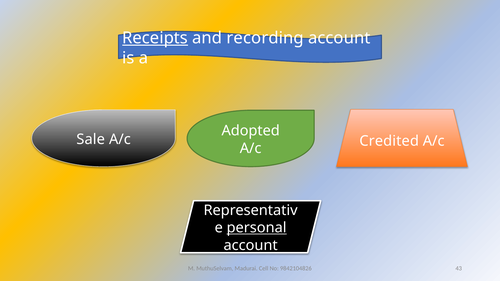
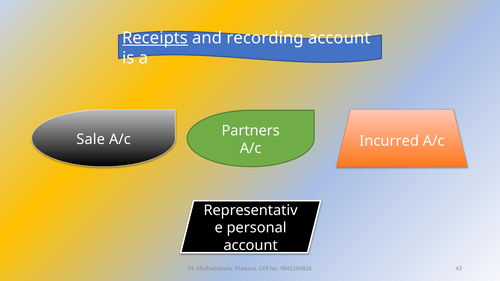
Adopted: Adopted -> Partners (251, 131)
Credited: Credited -> Incurred (389, 141)
personal underline: present -> none (257, 228)
